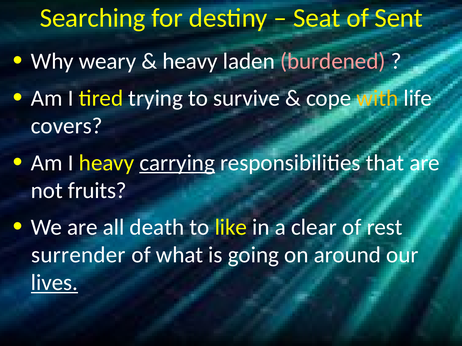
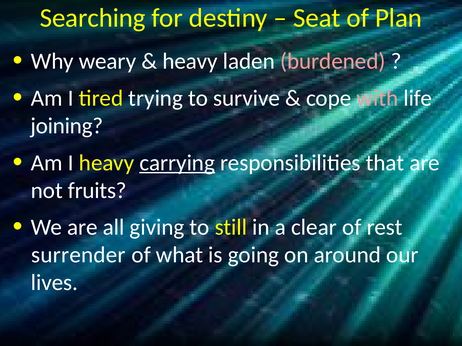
Sent: Sent -> Plan (399, 18)
with colour: yellow -> pink (377, 98)
covers: covers -> joining (67, 126)
death: death -> giving (157, 228)
like: like -> still (231, 228)
lives underline: present -> none (54, 283)
